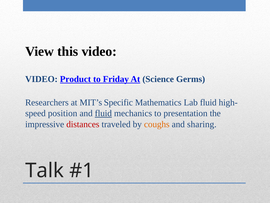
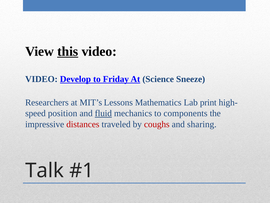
this underline: none -> present (68, 51)
Product: Product -> Develop (75, 79)
Germs: Germs -> Sneeze (191, 79)
Specific: Specific -> Lessons (118, 102)
Lab fluid: fluid -> print (208, 102)
presentation: presentation -> components (185, 113)
coughs colour: orange -> red (157, 124)
